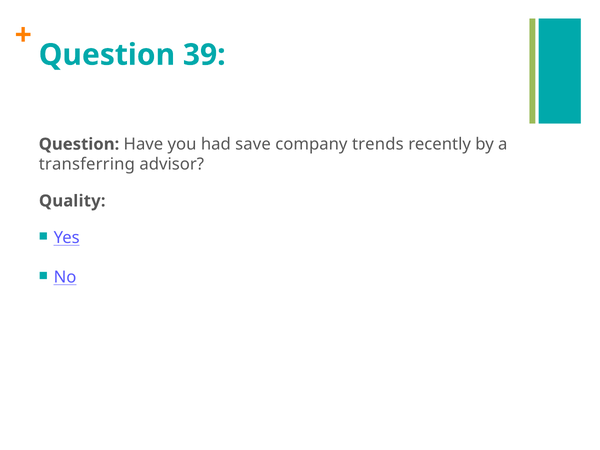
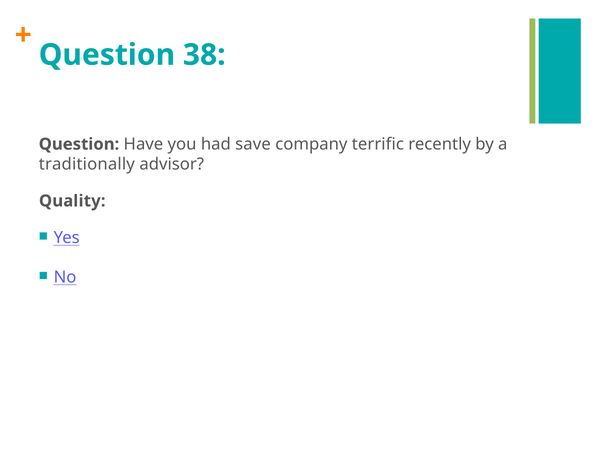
39: 39 -> 38 (204, 55)
trends: trends -> terrific (378, 144)
transferring: transferring -> traditionally (87, 164)
